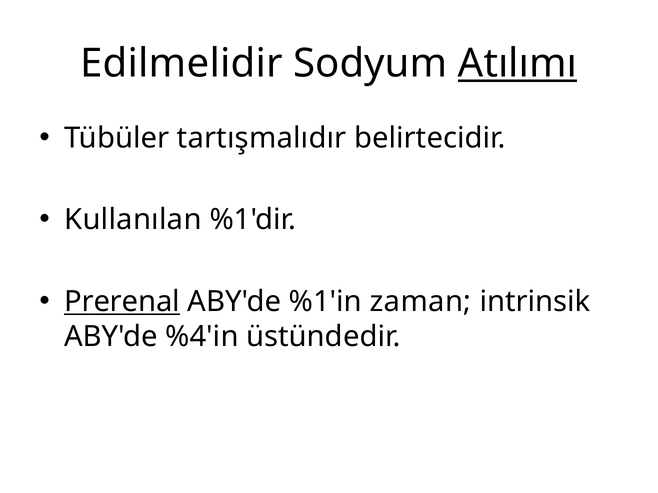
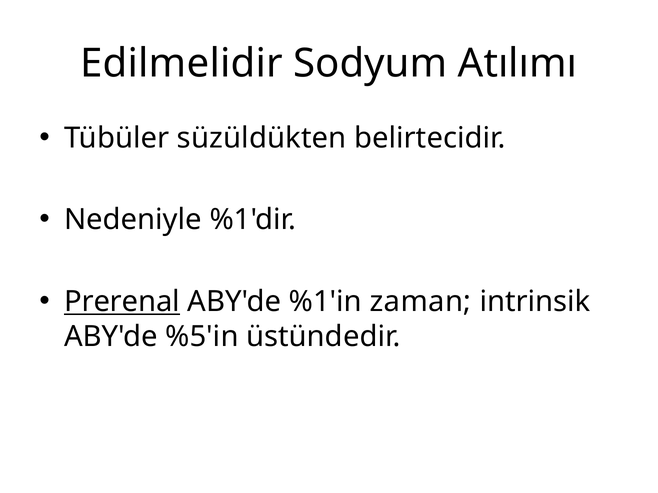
Atılımı underline: present -> none (517, 64)
tartışmalıdır: tartışmalıdır -> süzüldükten (262, 138)
Kullanılan: Kullanılan -> Nedeniyle (133, 220)
%4'in: %4'in -> %5'in (202, 337)
